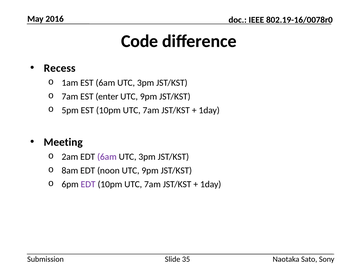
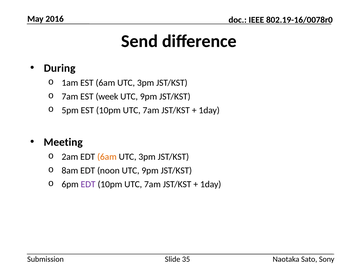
Code: Code -> Send (140, 41)
Recess: Recess -> During (60, 68)
enter: enter -> week (107, 96)
6am colour: purple -> orange (107, 156)
